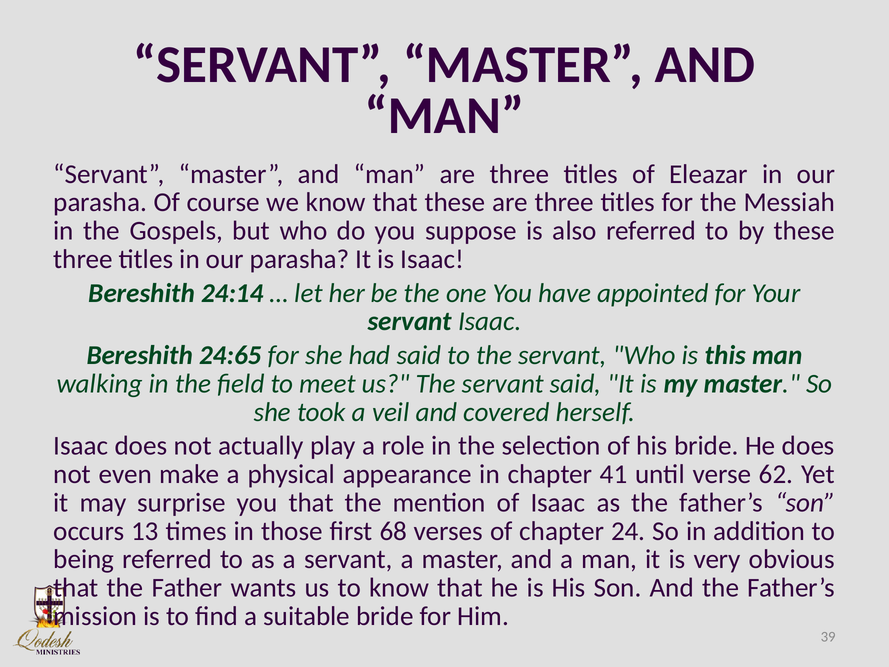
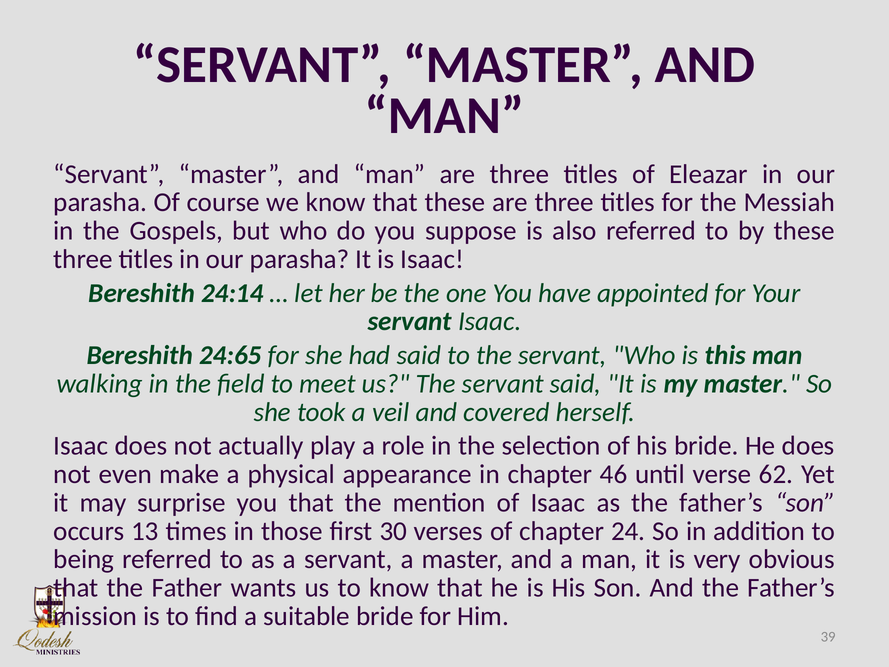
41: 41 -> 46 (614, 474)
68: 68 -> 30 (393, 531)
